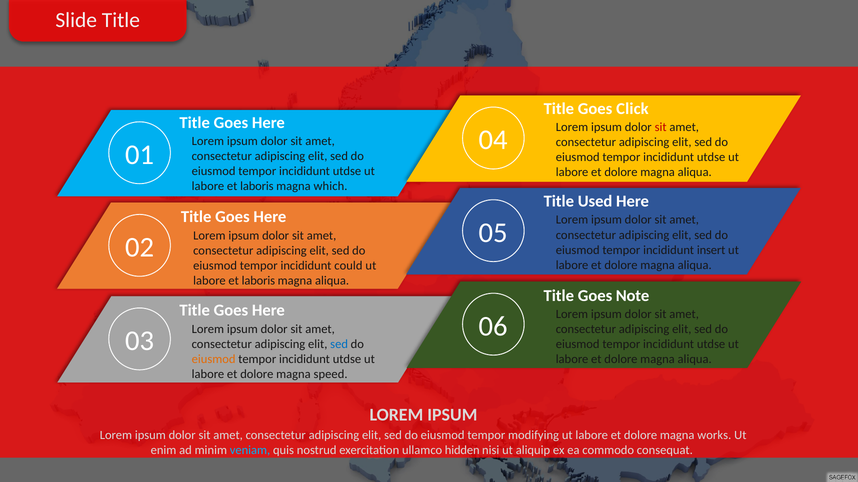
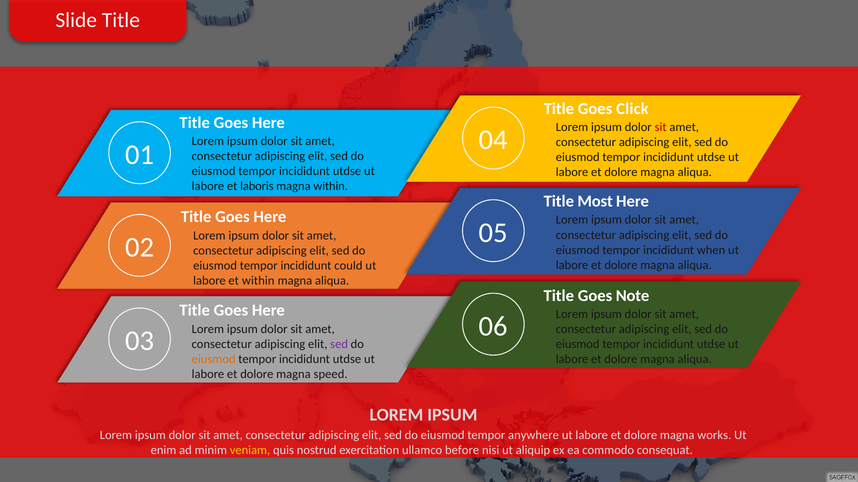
magna which: which -> within (331, 186)
Used: Used -> Most (595, 202)
insert: insert -> when (711, 250)
laboris: laboris -> within (258, 281)
sed colour: blue -> purple (339, 344)
modifying: modifying -> anywhere (534, 436)
veniam colour: light blue -> yellow (250, 451)
hidden: hidden -> before (462, 451)
